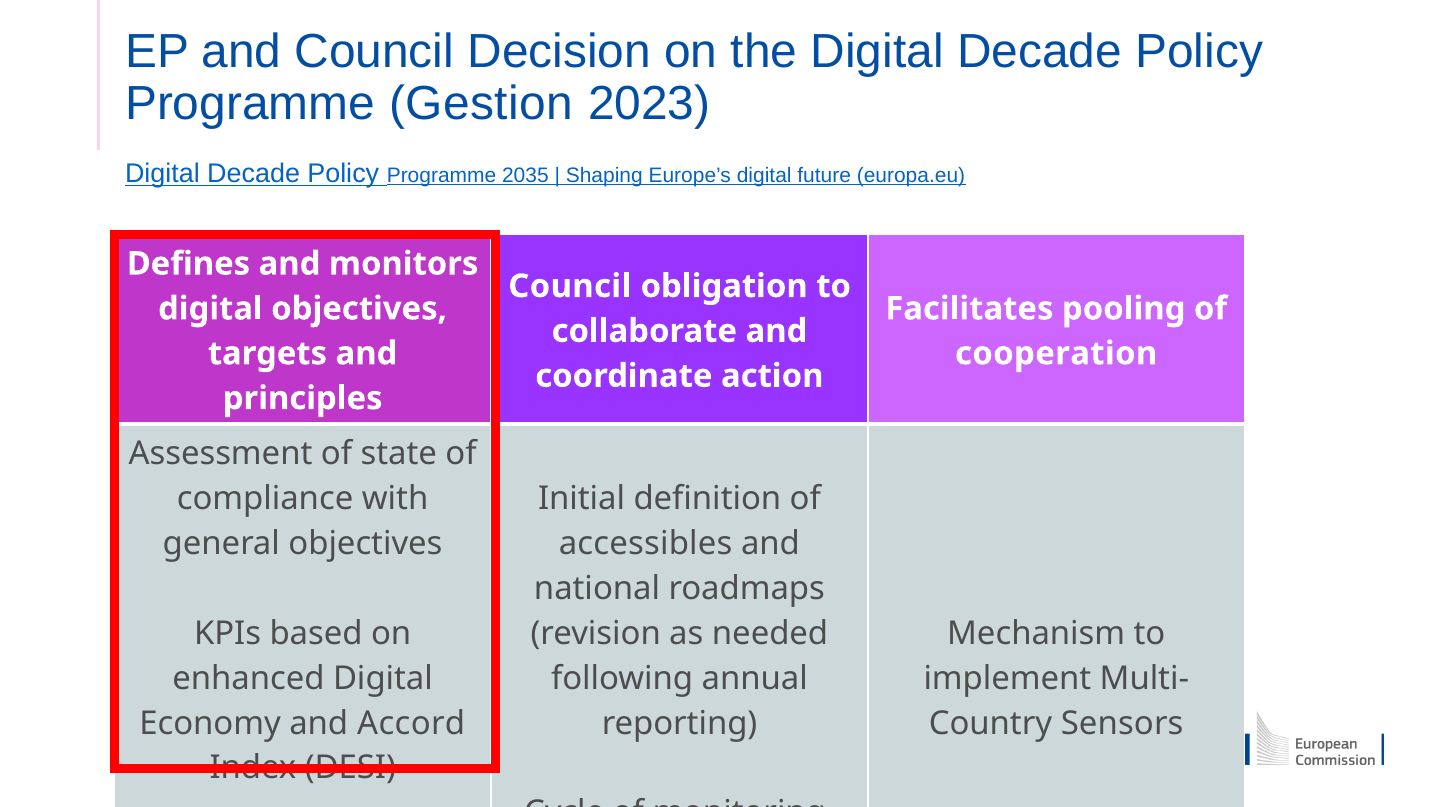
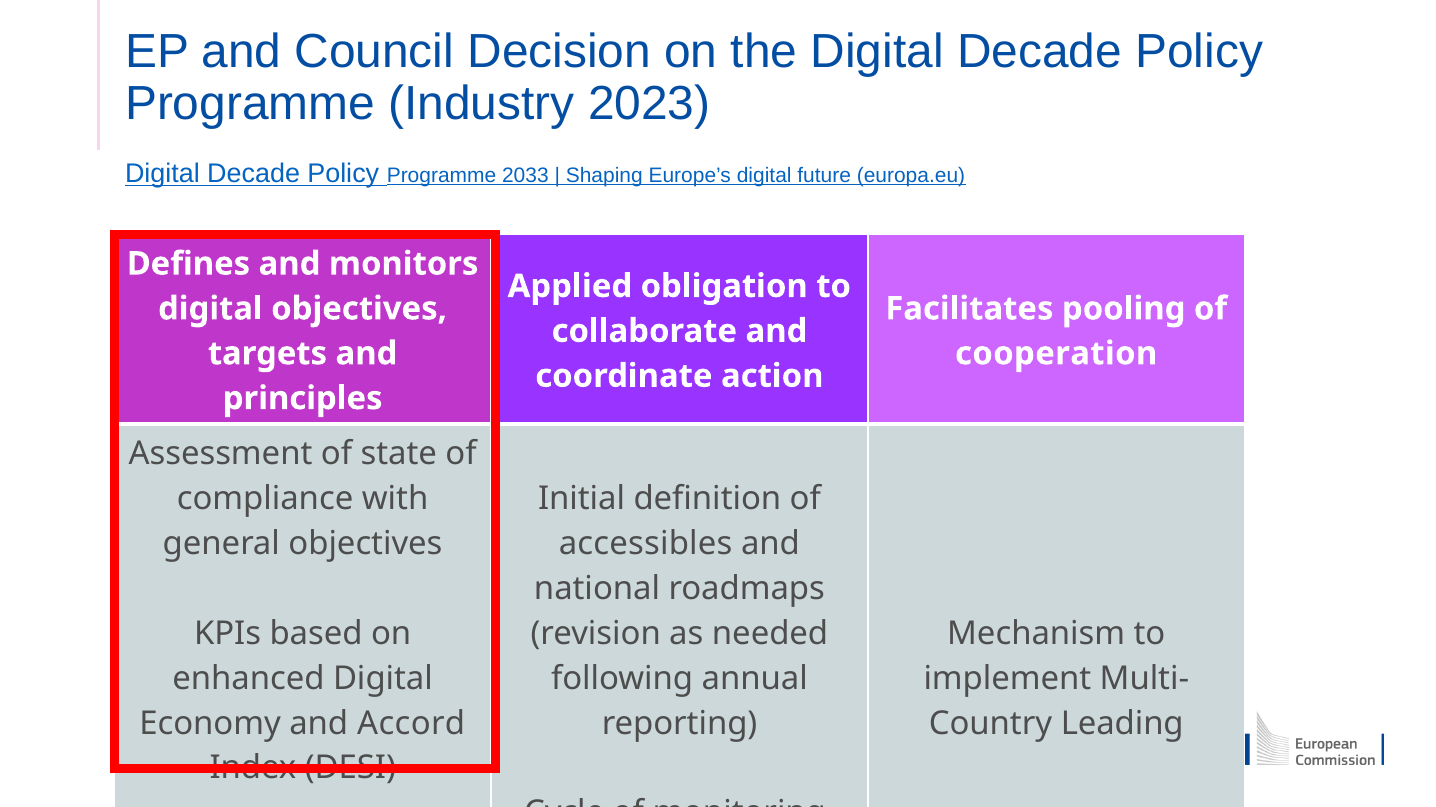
Gestion: Gestion -> Industry (482, 104)
2035: 2035 -> 2033 (525, 175)
Council: Council -> Applied (570, 287)
Sensors: Sensors -> Leading (1122, 724)
